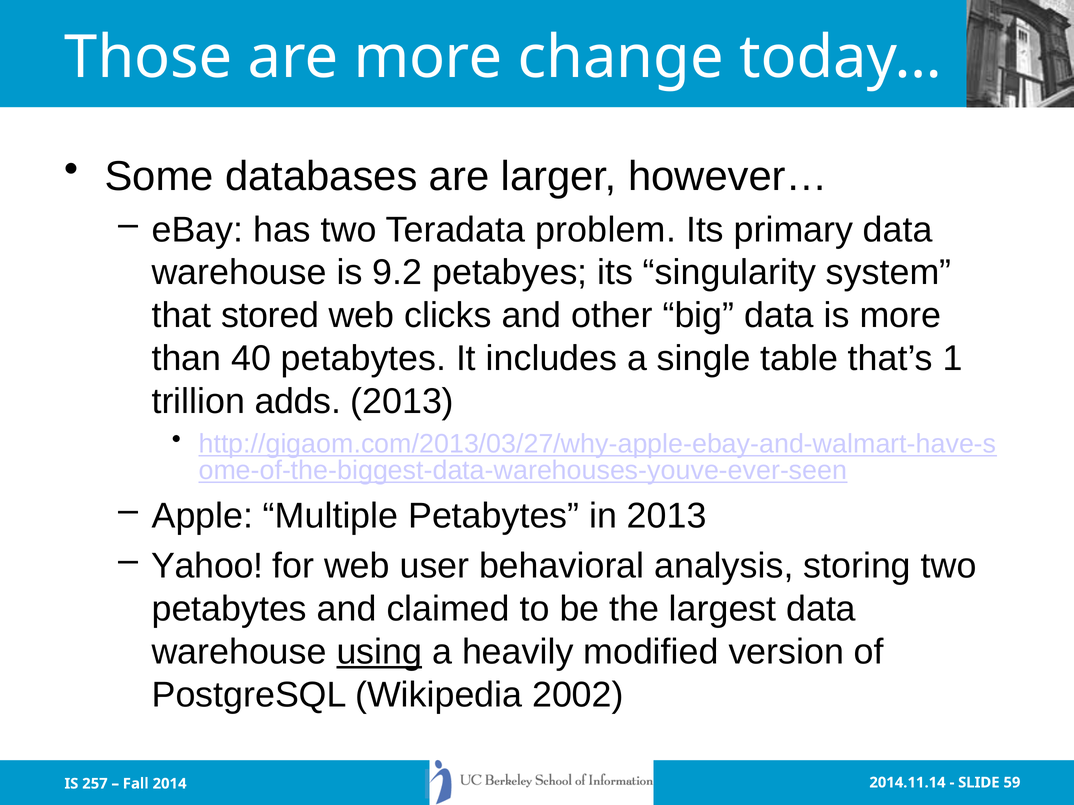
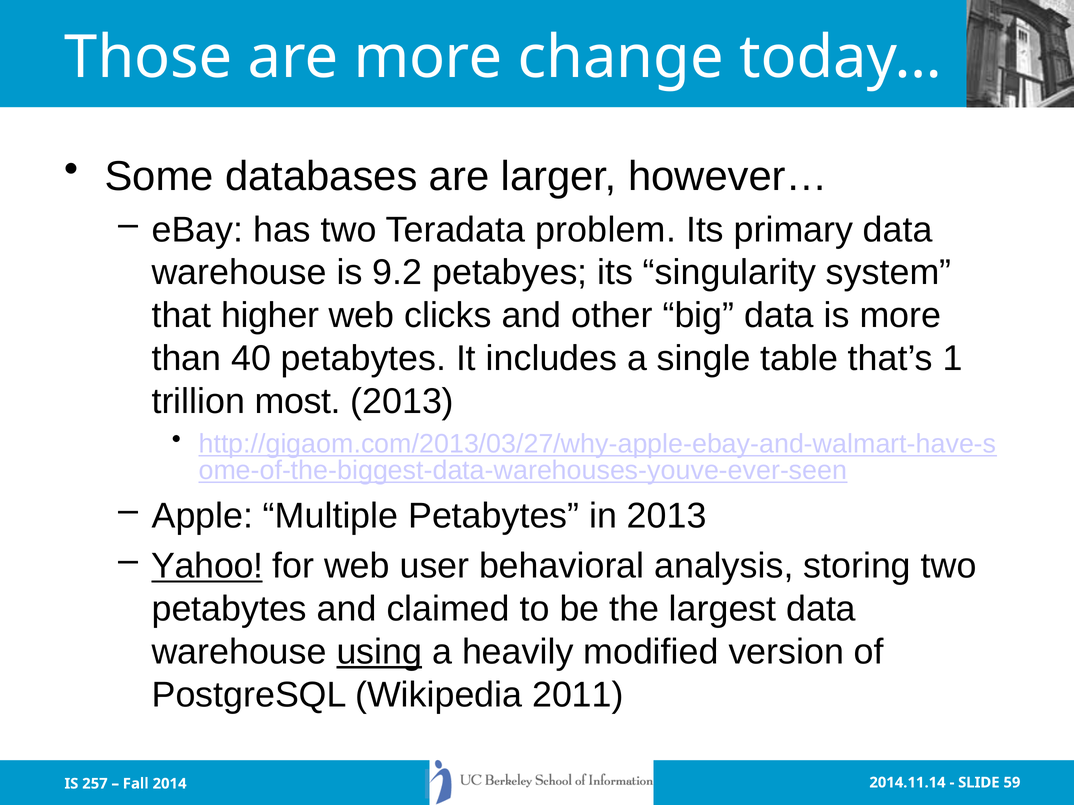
stored: stored -> higher (270, 316)
adds: adds -> most (298, 402)
Yahoo underline: none -> present (207, 566)
2002: 2002 -> 2011 (578, 695)
